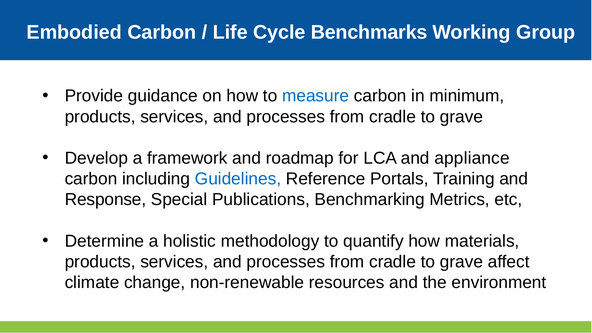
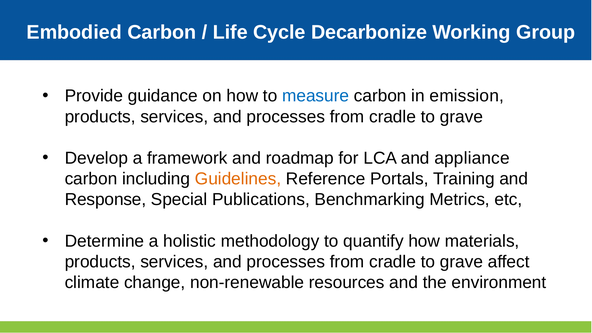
Benchmarks: Benchmarks -> Decarbonize (369, 32)
minimum: minimum -> emission (467, 96)
Guidelines colour: blue -> orange (238, 179)
